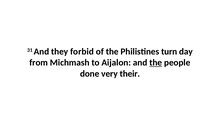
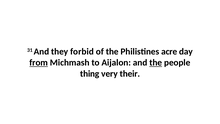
turn: turn -> acre (169, 52)
from underline: none -> present (39, 63)
done: done -> thing (90, 74)
